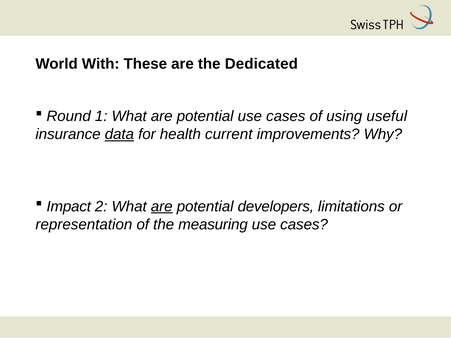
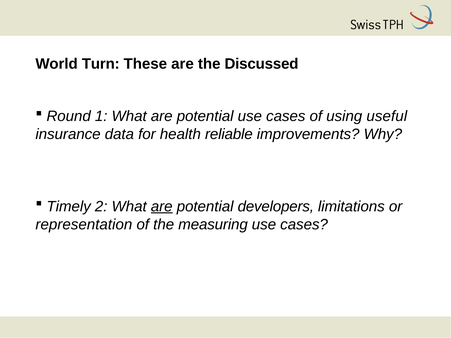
With: With -> Turn (101, 64)
Dedicated: Dedicated -> Discussed (261, 64)
data underline: present -> none (119, 134)
current: current -> reliable (229, 134)
Impact: Impact -> Timely (69, 207)
